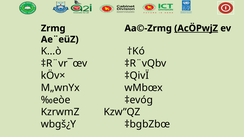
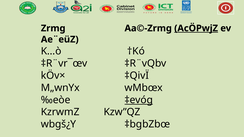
‡evóg underline: none -> present (139, 100)
